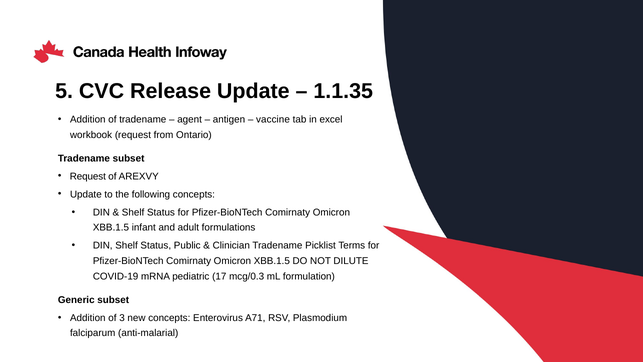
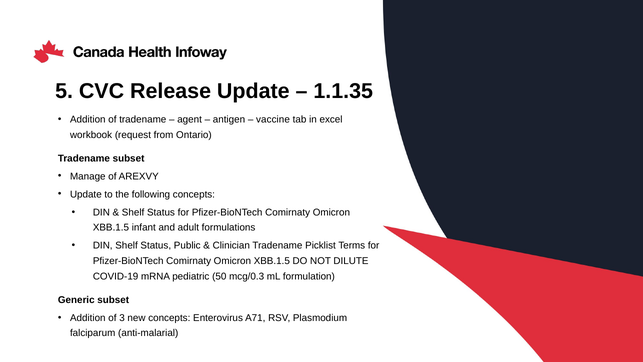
Request: Request -> Manage (88, 176)
17: 17 -> 50 (219, 276)
